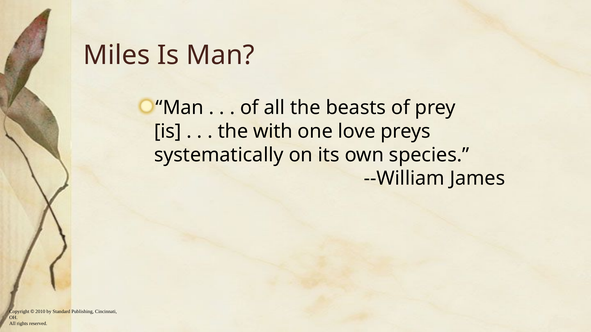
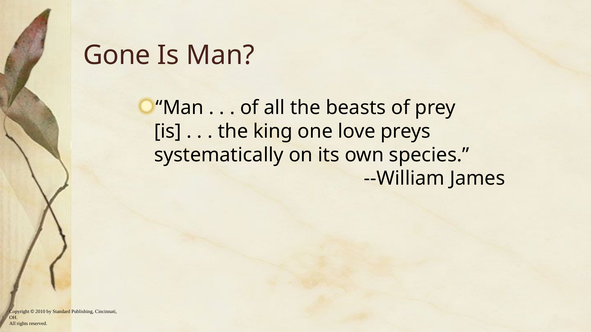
Miles: Miles -> Gone (117, 55)
with: with -> king (273, 131)
